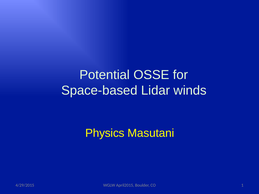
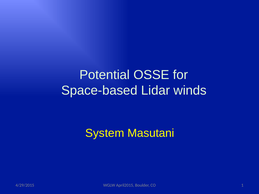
Physics: Physics -> System (105, 133)
